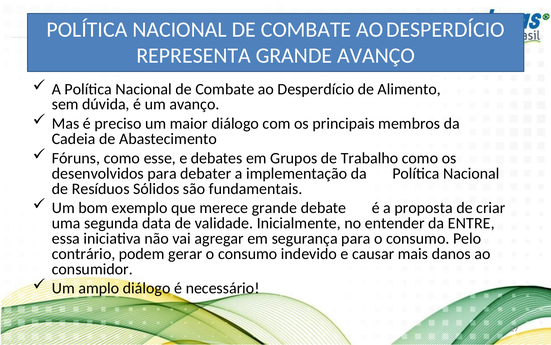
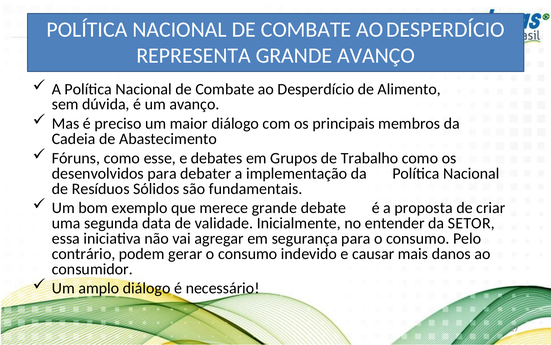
ENTRE: ENTRE -> SETOR (471, 223)
